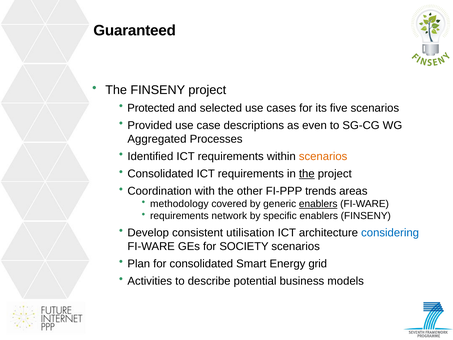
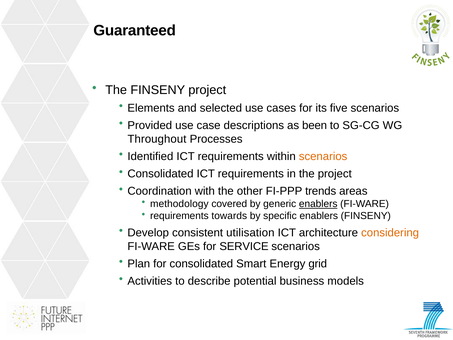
Protected: Protected -> Elements (151, 108)
even: even -> been (315, 125)
Aggregated: Aggregated -> Throughout (157, 139)
the underline: present -> none (307, 174)
network: network -> towards (229, 216)
considering colour: blue -> orange (390, 233)
SOCIETY: SOCIETY -> SERVICE (244, 246)
